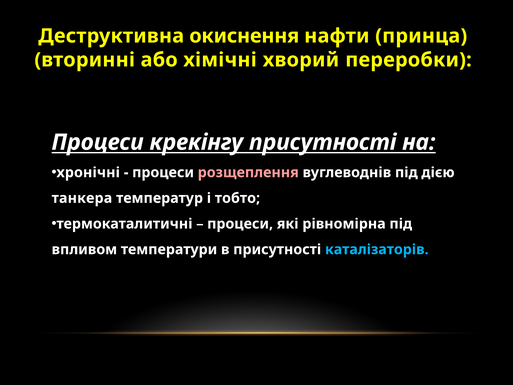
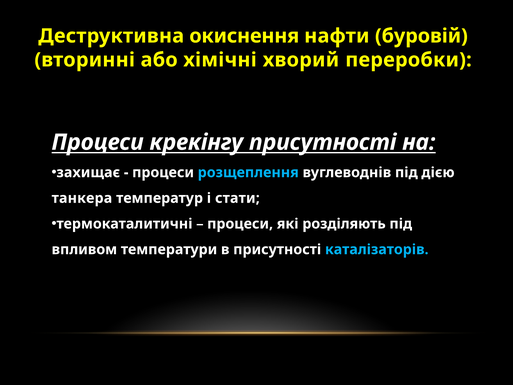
принца: принца -> буровій (421, 36)
хронічні: хронічні -> захищає (88, 172)
розщеплення colour: pink -> light blue (248, 172)
тобто: тобто -> стати (237, 198)
рівномірна: рівномірна -> розділяють (344, 224)
